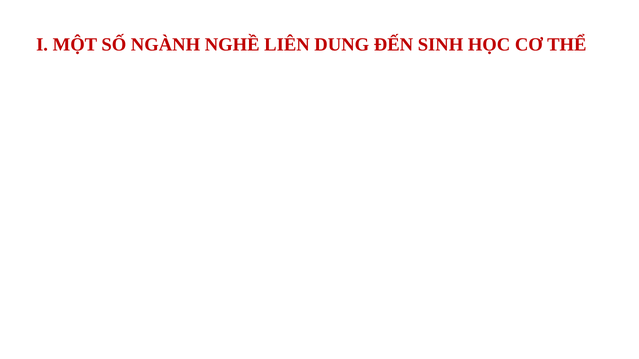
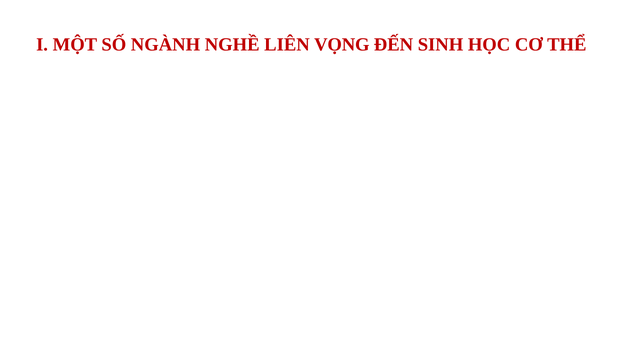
DUNG: DUNG -> VỌNG (342, 45)
